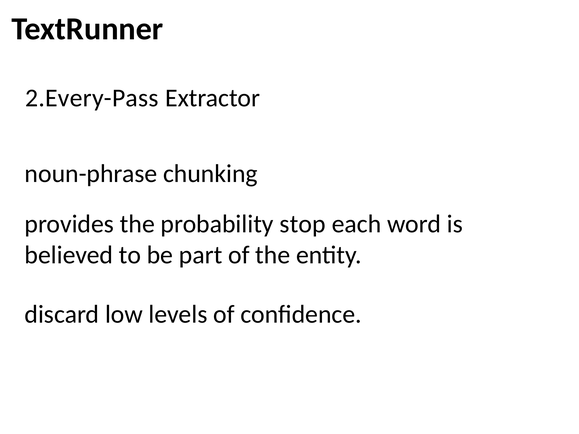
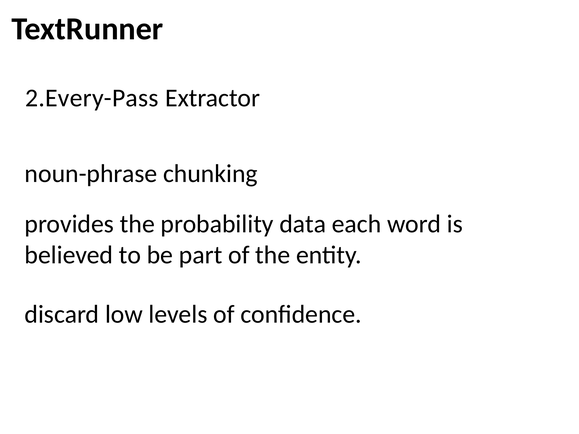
stop: stop -> data (303, 224)
